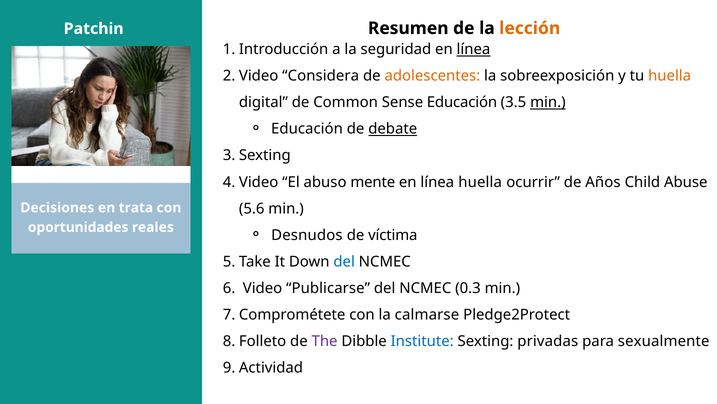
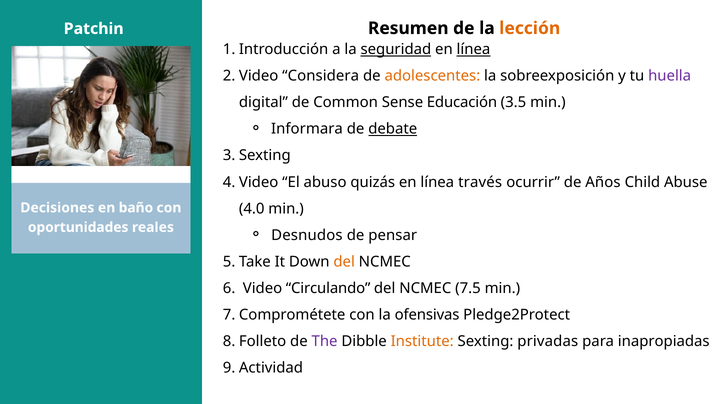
seguridad underline: none -> present (396, 49)
huella colour: orange -> purple (670, 76)
min underline: present -> none (548, 102)
Educación: Educación -> Informara (307, 129)
mente: mente -> quizás (373, 182)
línea huella: huella -> través (480, 182)
5.6: 5.6 -> 4.0 (252, 208)
trata: trata -> baño (136, 207)
víctima: víctima -> pensar (393, 235)
del colour: blue -> orange (344, 261)
Publicarse: Publicarse -> Circulando (328, 288)
0.3: 0.3 -> 7.5 (468, 288)
calmarse: calmarse -> ofensivas (427, 314)
Institute colour: blue -> orange (422, 341)
sexualmente: sexualmente -> inapropiadas (664, 341)
